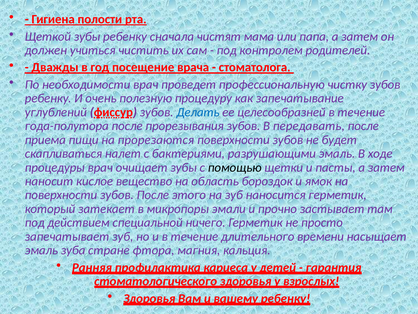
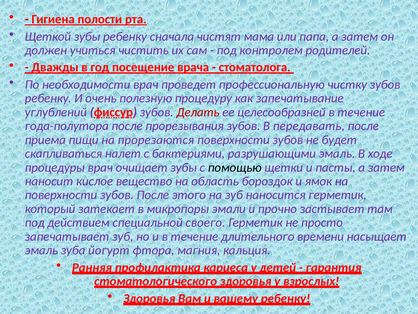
Делать colour: blue -> red (198, 112)
ничего: ничего -> своего (205, 222)
стране: стране -> йогурт (109, 250)
